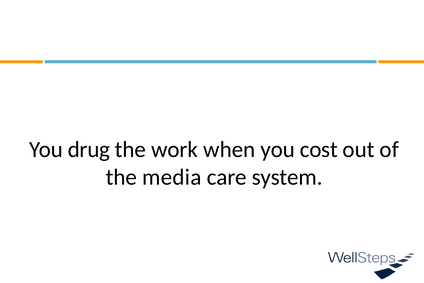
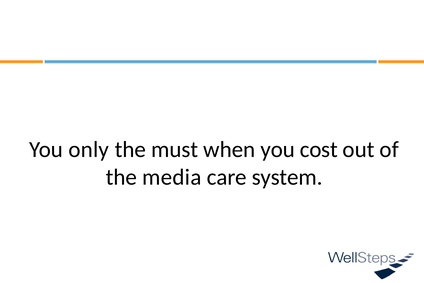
drug: drug -> only (89, 150)
work: work -> must (175, 150)
